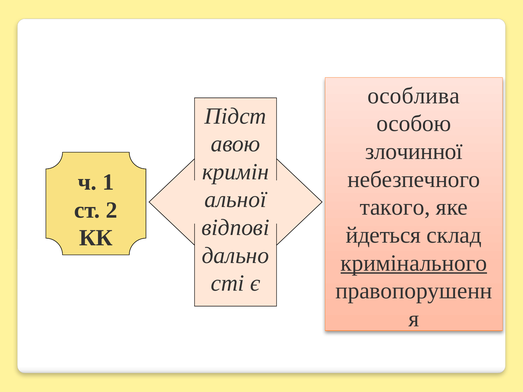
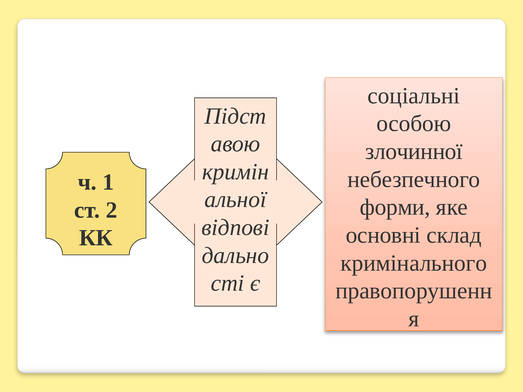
особлива: особлива -> соціальні (414, 96)
такого: такого -> форми (395, 207)
йдеться: йдеться -> основні (383, 235)
кримінального underline: present -> none (414, 263)
